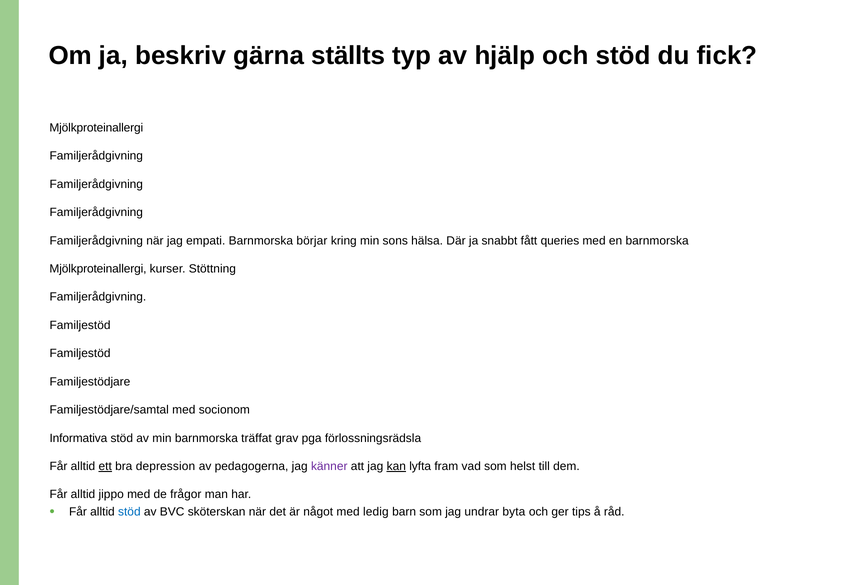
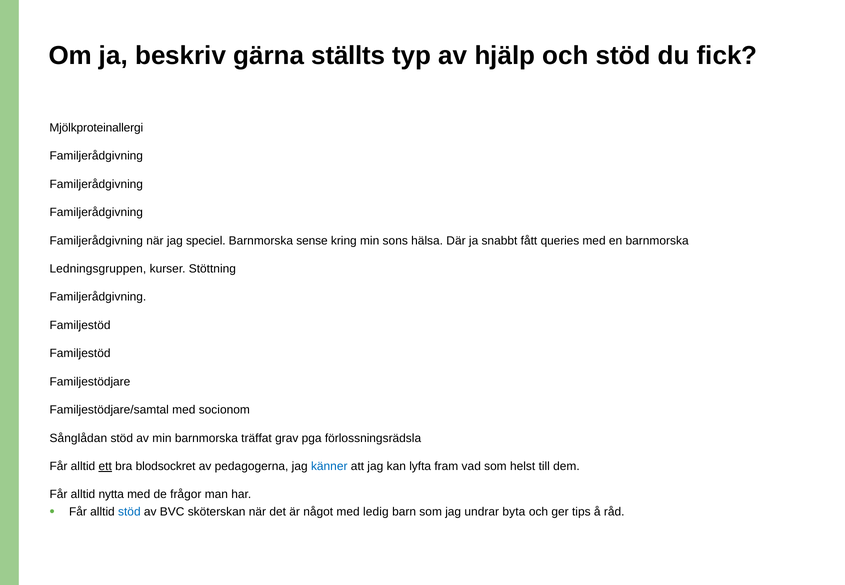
empati: empati -> speciel (206, 241)
börjar: börjar -> sense (312, 241)
Mjölkproteinallergi: Mjölkproteinallergi -> Ledningsgruppen (98, 269)
Informativa: Informativa -> Sånglådan (78, 438)
depression: depression -> blodsockret (166, 466)
känner colour: purple -> blue (329, 466)
kan underline: present -> none (396, 466)
jippo: jippo -> nytta (111, 495)
